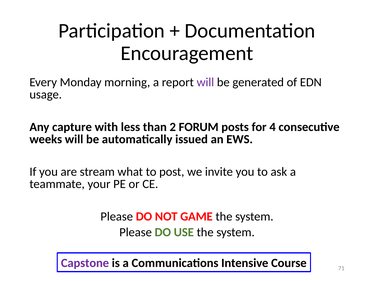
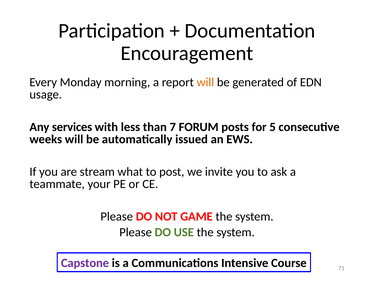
will colour: purple -> orange (205, 82)
capture: capture -> services (72, 127)
2: 2 -> 7 (173, 127)
4: 4 -> 5 (273, 127)
